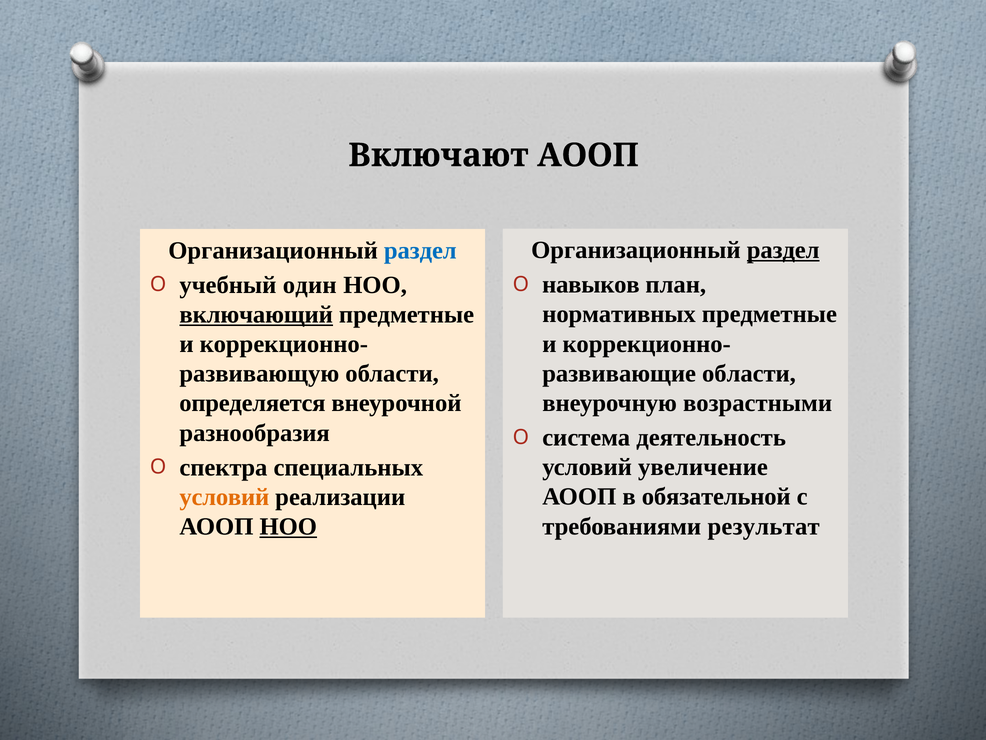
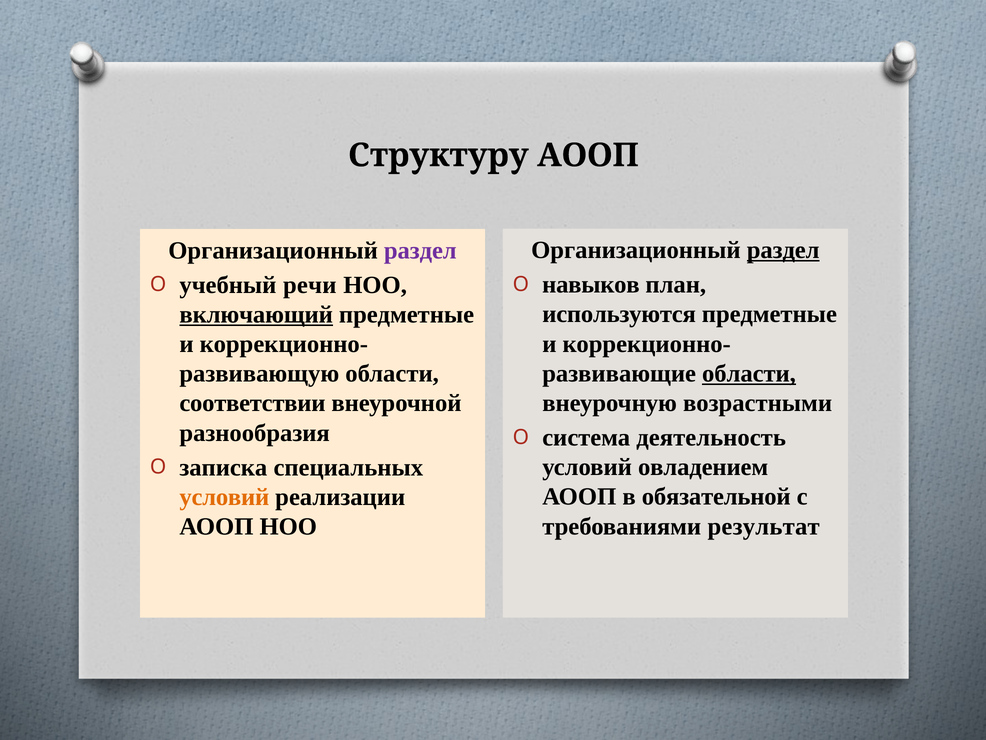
Включают: Включают -> Структуру (438, 155)
раздел colour: blue -> purple (420, 250)
один: один -> речи (310, 285)
нормативных: нормативных -> используются (619, 314)
области underline: none -> present (749, 373)
определяется: определяется -> соответствии (252, 403)
увеличение: увеличение -> овладением (703, 467)
спектра: спектра -> записка (223, 467)
НОО underline: present -> none (288, 526)
